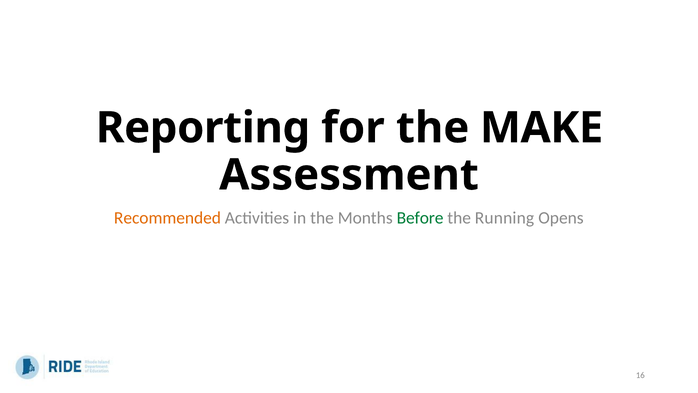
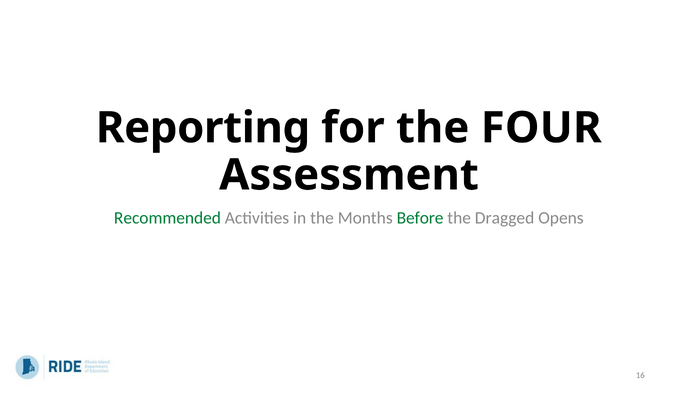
MAKE: MAKE -> FOUR (541, 128)
Recommended colour: orange -> green (167, 218)
Running: Running -> Dragged (505, 218)
